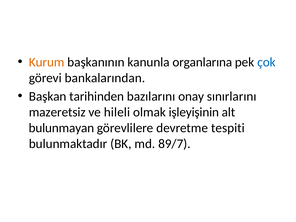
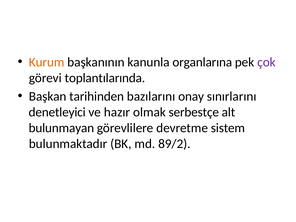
çok colour: blue -> purple (267, 62)
bankalarından: bankalarından -> toplantılarında (105, 78)
mazeretsiz: mazeretsiz -> denetleyici (57, 112)
hileli: hileli -> hazır (117, 112)
işleyişinin: işleyişinin -> serbestçe (194, 112)
tespiti: tespiti -> sistem (228, 128)
89/7: 89/7 -> 89/2 (174, 144)
